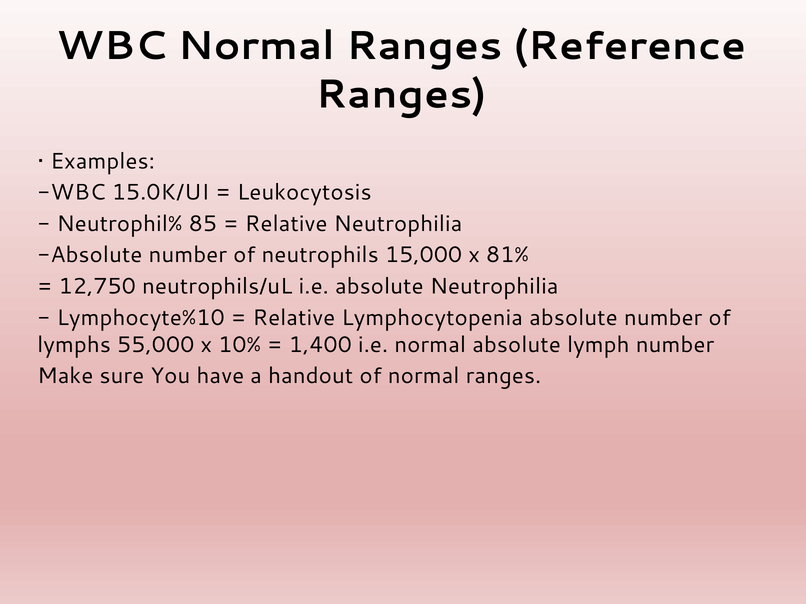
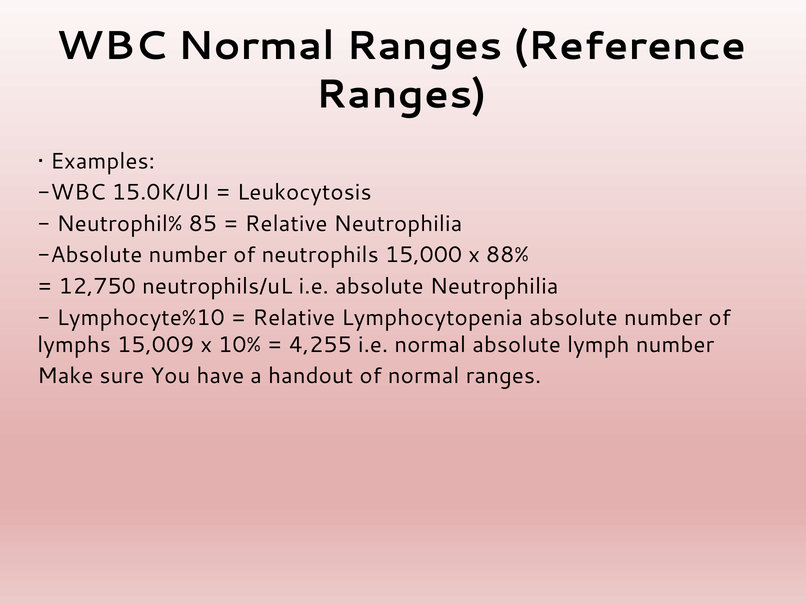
81%: 81% -> 88% (507, 255)
55,000: 55,000 -> 15,009 (156, 345)
1,400: 1,400 -> 4,255 (320, 345)
